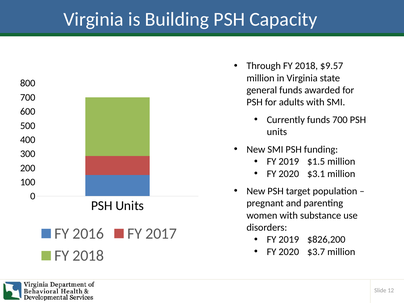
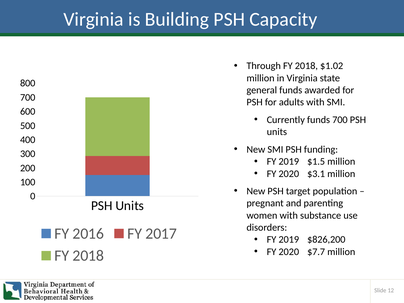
$9.57: $9.57 -> $1.02 (332, 66)
$3.7: $3.7 -> $7.7 (316, 252)
